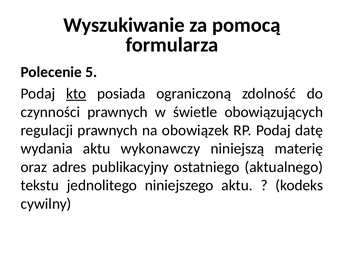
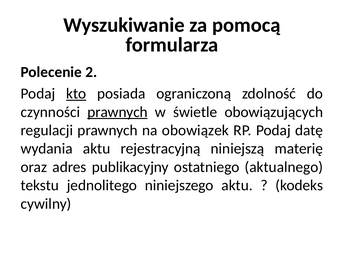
5: 5 -> 2 (91, 72)
prawnych underline: none -> present (118, 112)
wykonawczy: wykonawczy -> rejestracyjną (161, 149)
